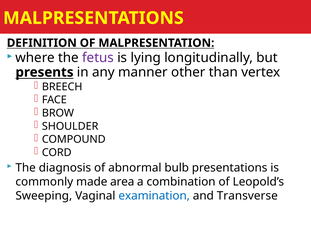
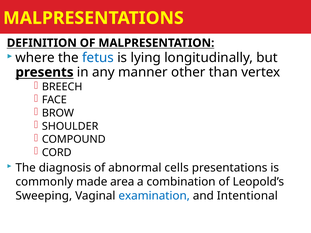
fetus colour: purple -> blue (98, 58)
bulb: bulb -> cells (177, 168)
Transverse: Transverse -> Intentional (247, 196)
